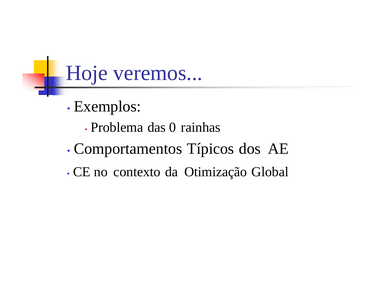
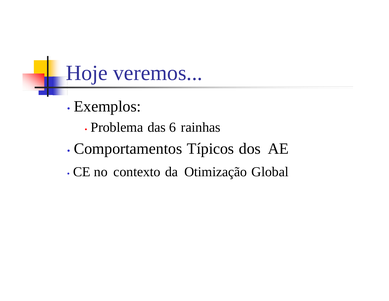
0: 0 -> 6 (173, 127)
